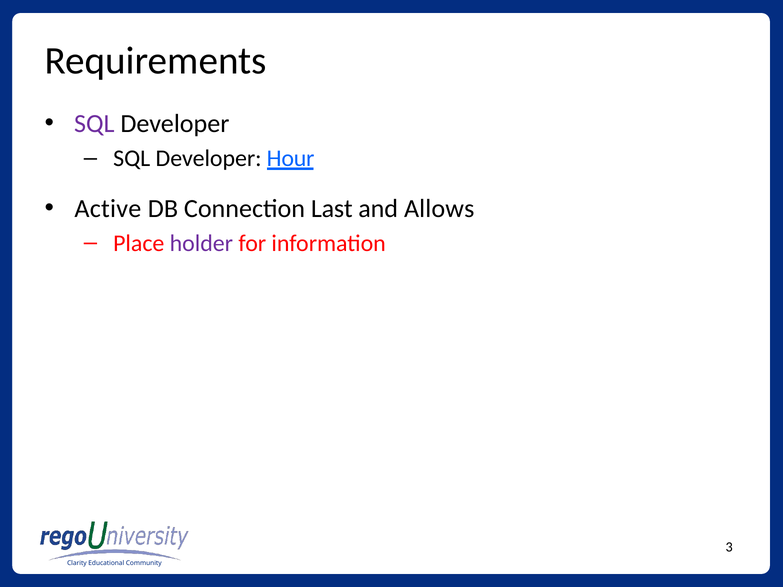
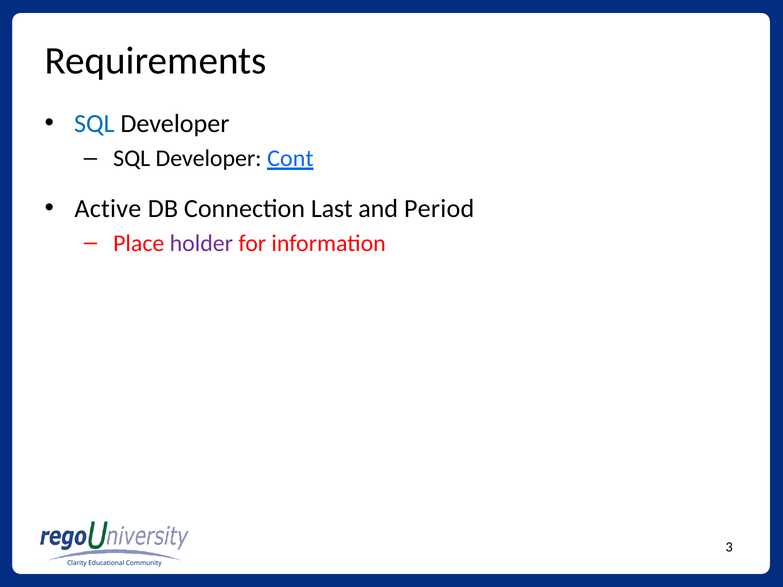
SQL colour: purple -> blue (94, 124)
Hour: Hour -> Cont (290, 158)
Allows: Allows -> Period (439, 209)
